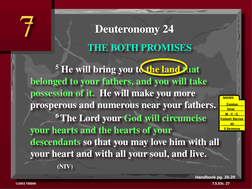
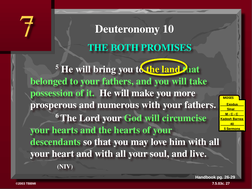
24: 24 -> 10 (168, 29)
numerous near: near -> with (151, 105)
